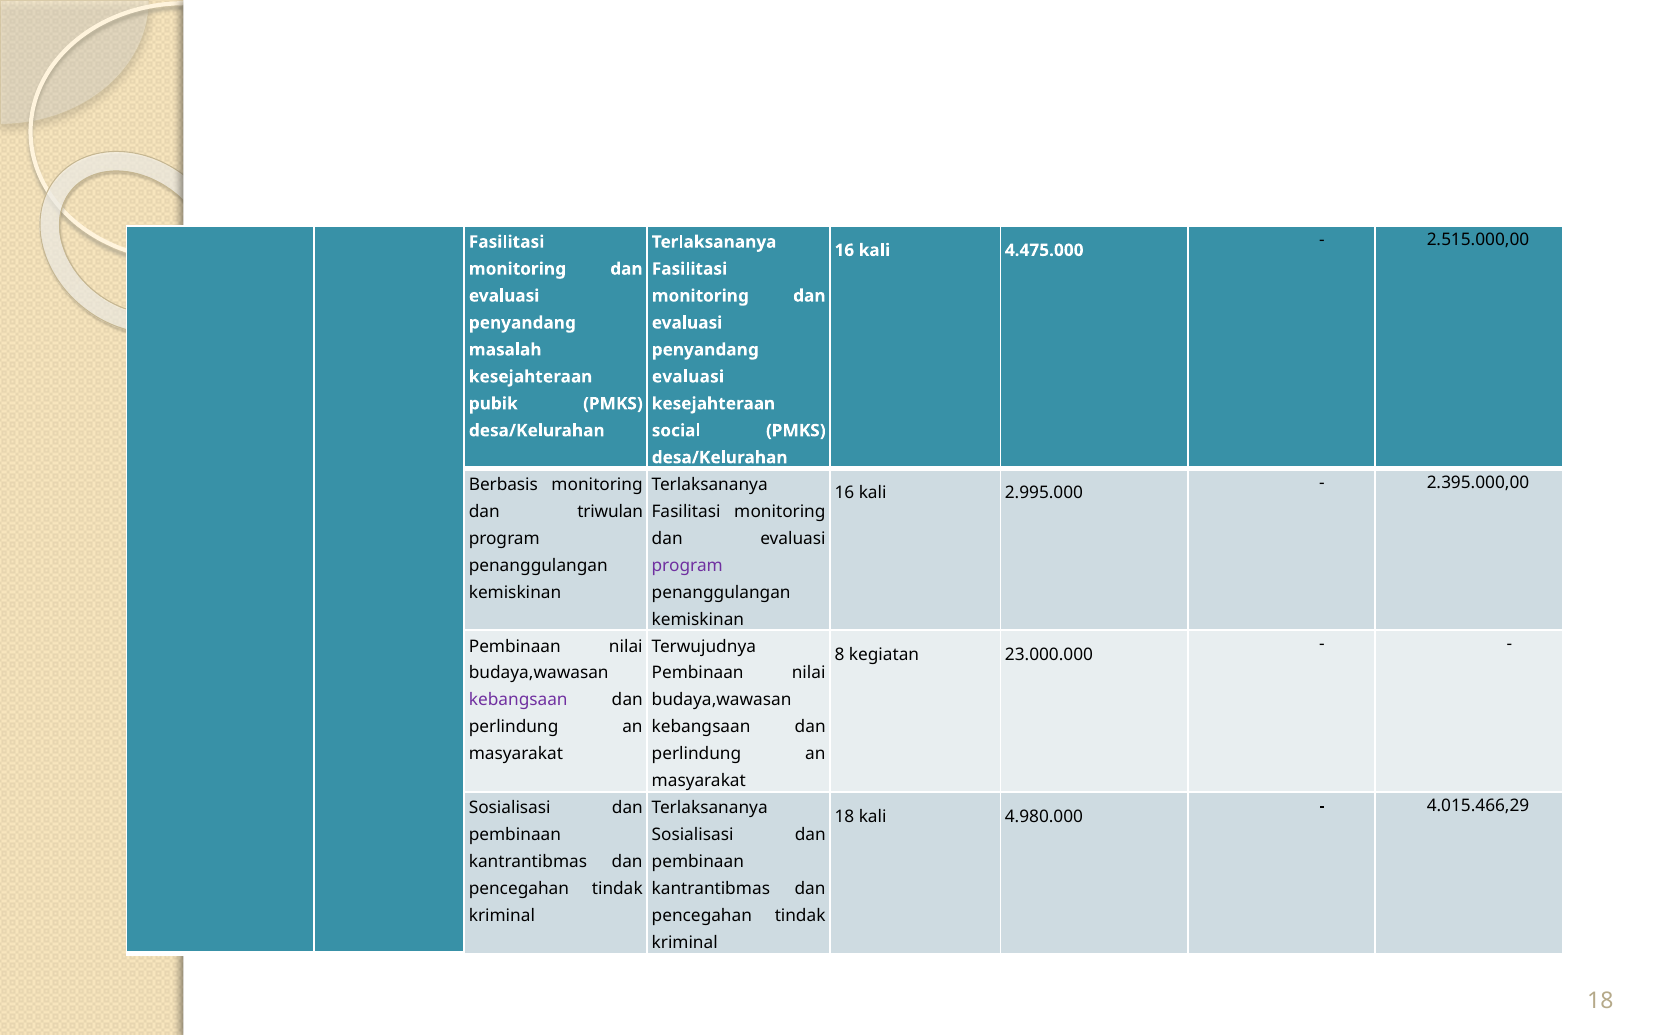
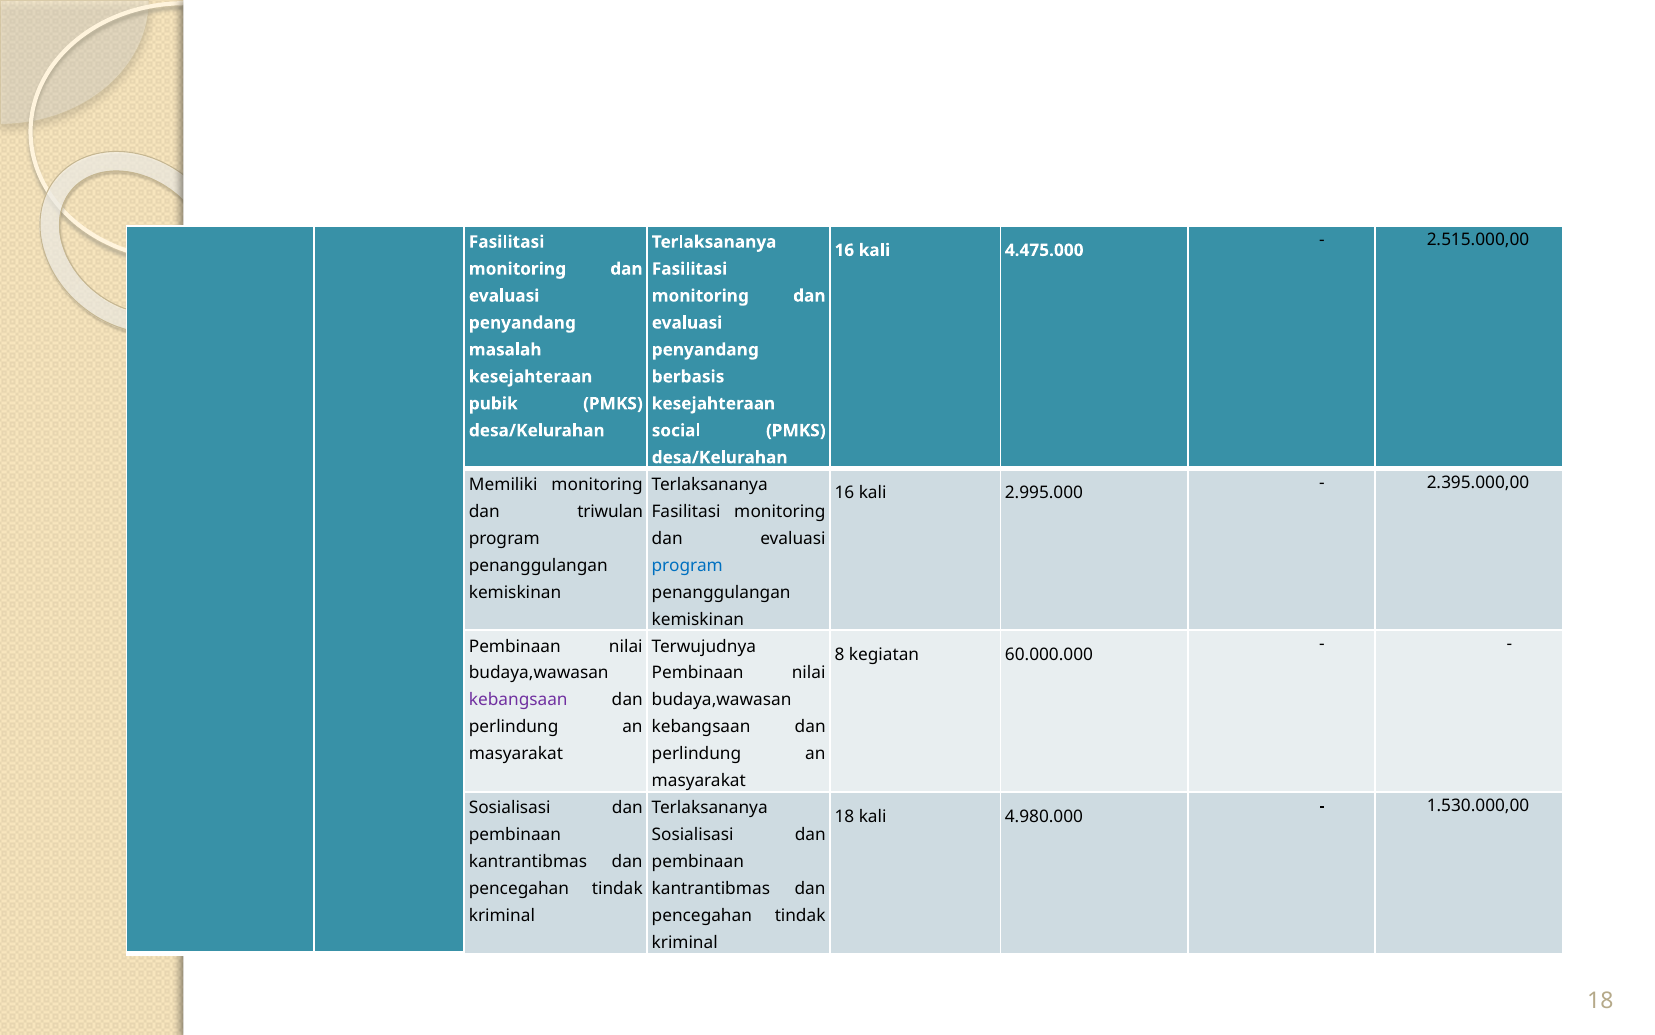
evaluasi: evaluasi -> berbasis (688, 377)
Berbasis: Berbasis -> Memiliki (503, 484)
program colour: purple -> blue (687, 565)
23.000.000: 23.000.000 -> 60.000.000 (1049, 654)
4.015.466,29: 4.015.466,29 -> 1.530.000,00 (1478, 806)
